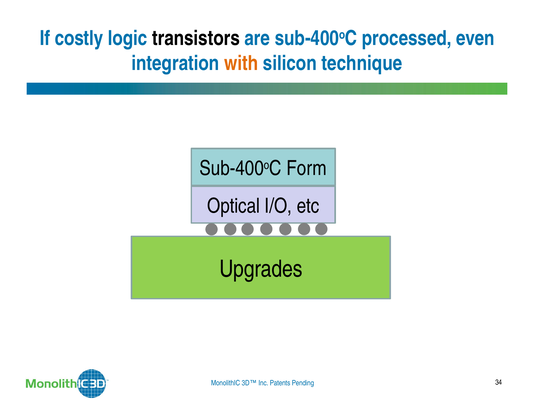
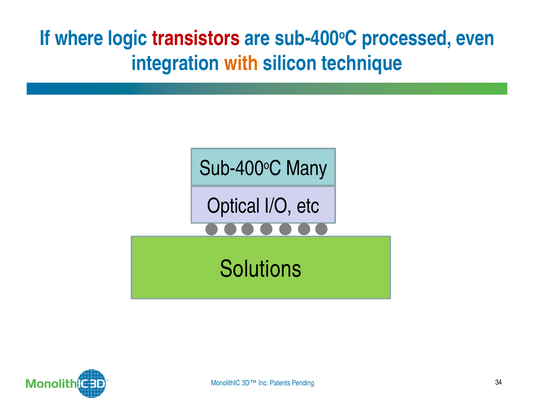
costly: costly -> where (79, 38)
transistors colour: black -> red (196, 38)
Form: Form -> Many (307, 169)
Upgrades: Upgrades -> Solutions (261, 269)
